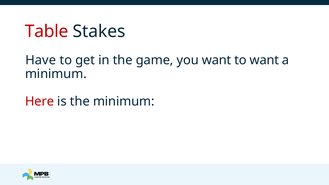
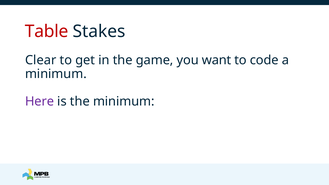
Have: Have -> Clear (41, 60)
to want: want -> code (264, 60)
Here colour: red -> purple (40, 102)
